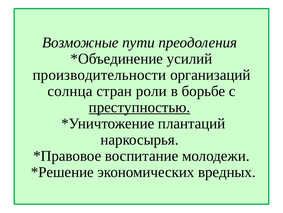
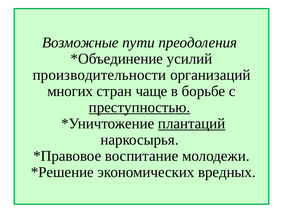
солнца: солнца -> многих (70, 91)
роли: роли -> чаще (152, 91)
плантаций underline: none -> present (192, 123)
